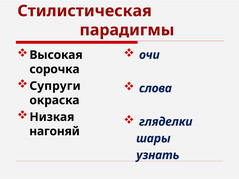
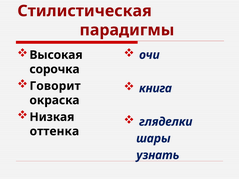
Супруги: Супруги -> Говорит (55, 86)
слова: слова -> книга (155, 88)
нагоняй: нагоняй -> оттенка (54, 131)
